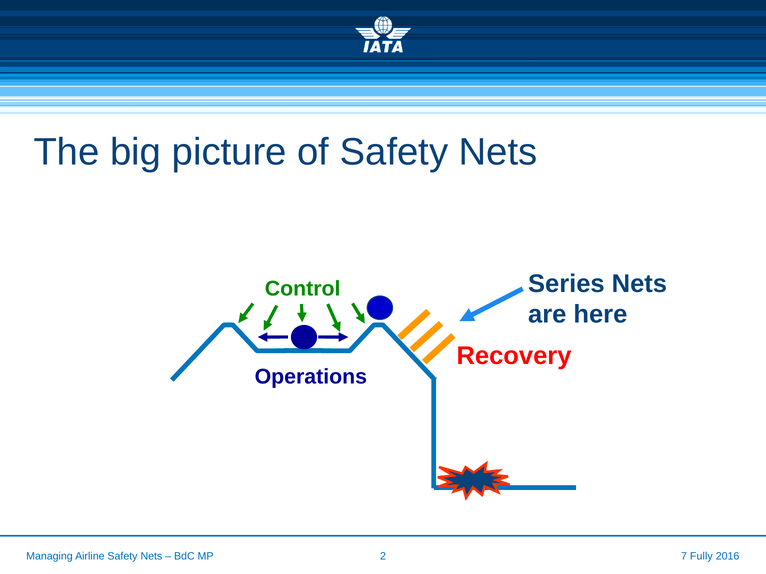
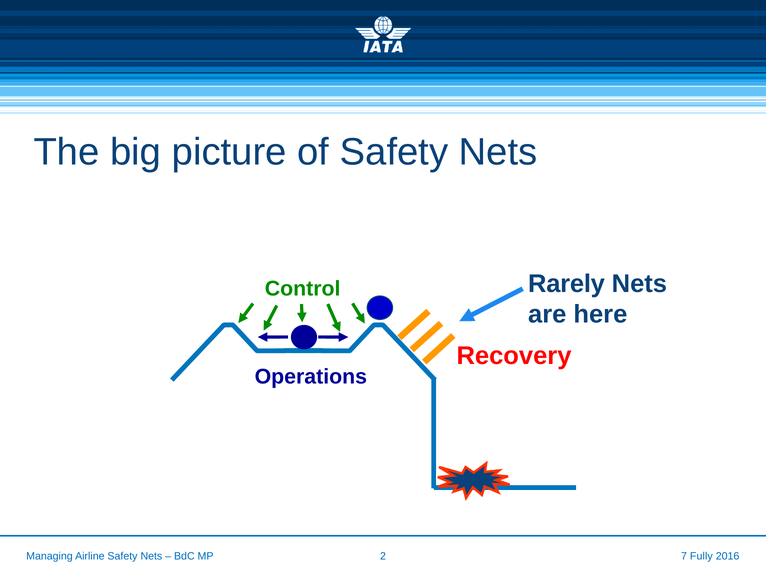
Series: Series -> Rarely (567, 284)
